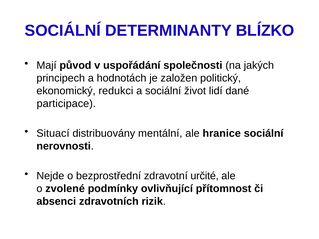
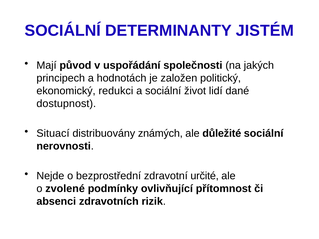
BLÍZKO: BLÍZKO -> JISTÉM (265, 31)
participace: participace -> dostupnost (66, 104)
mentální: mentální -> známých (160, 134)
hranice: hranice -> důležité (222, 134)
